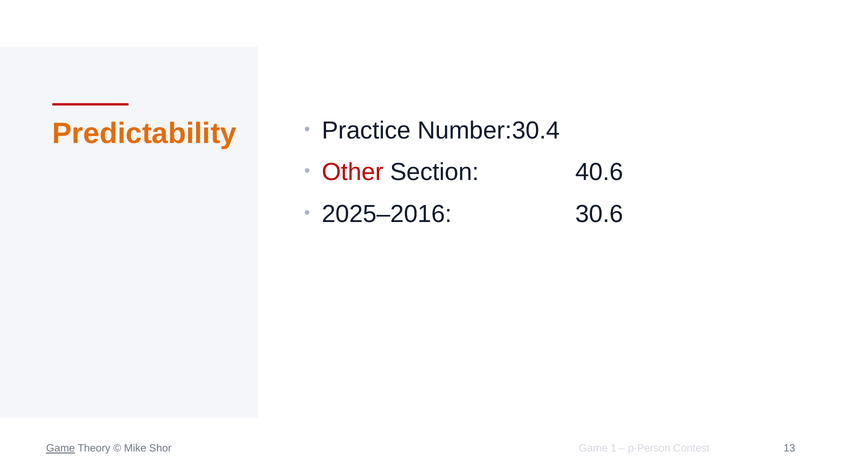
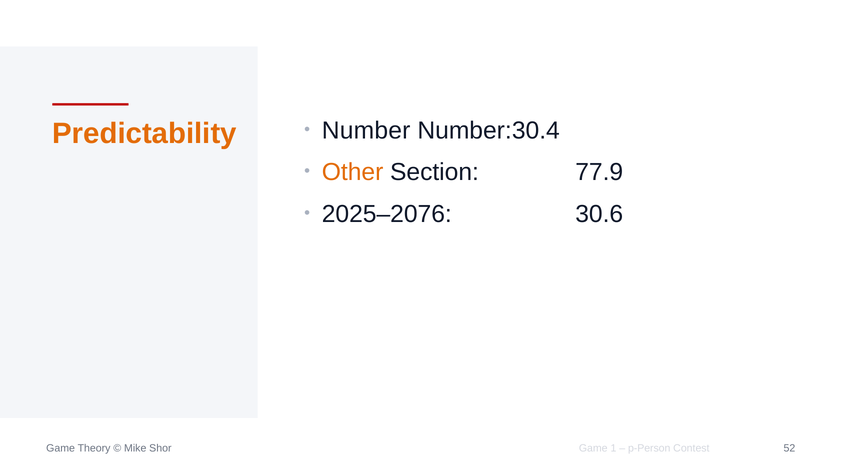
Practice: Practice -> Number (366, 131)
Other colour: red -> orange (353, 172)
40.6: 40.6 -> 77.9 (599, 172)
2025–2016: 2025–2016 -> 2025–2076 (387, 214)
Game underline: present -> none (61, 449)
13: 13 -> 52 (789, 449)
